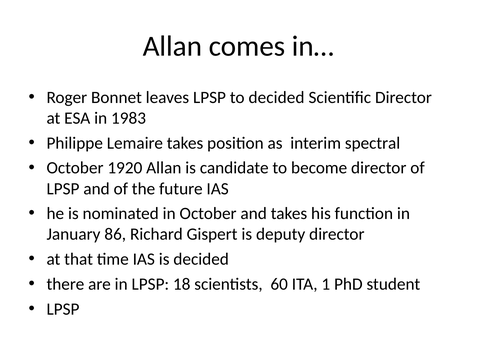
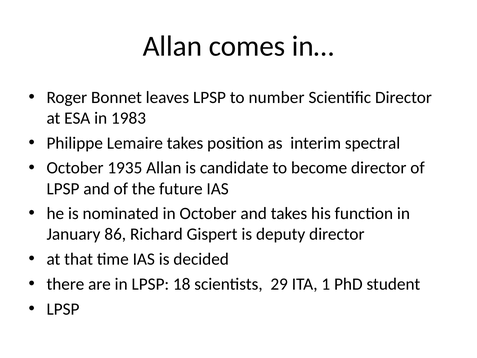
to decided: decided -> number (276, 97)
1920: 1920 -> 1935 (125, 168)
60: 60 -> 29 (279, 284)
